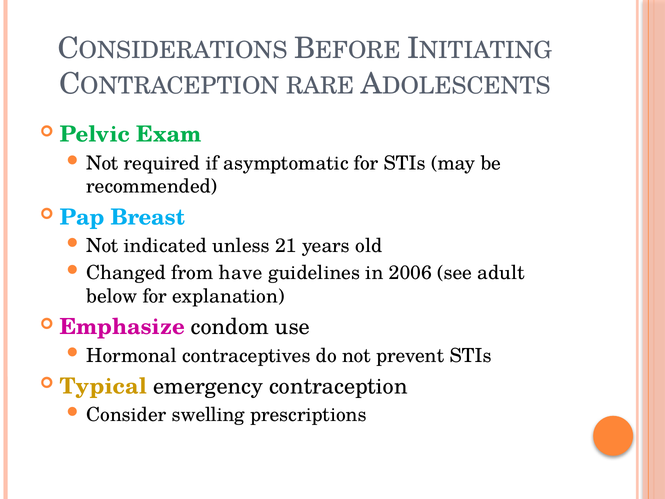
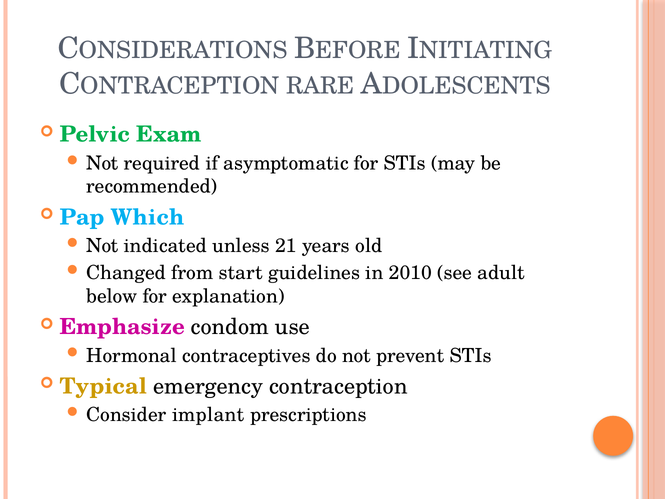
Breast: Breast -> Which (148, 217)
have: have -> start (241, 273)
2006: 2006 -> 2010 (410, 273)
swelling: swelling -> implant (208, 415)
